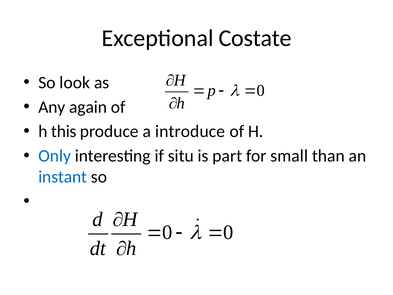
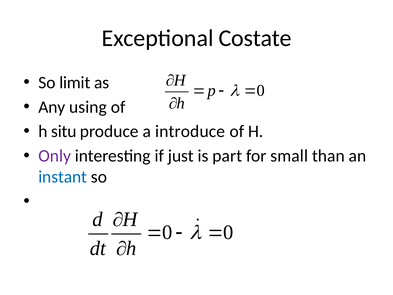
look: look -> limit (75, 82)
again: again -> using (88, 107)
this: this -> situ (64, 131)
Only colour: blue -> purple (55, 156)
situ: situ -> just (181, 156)
